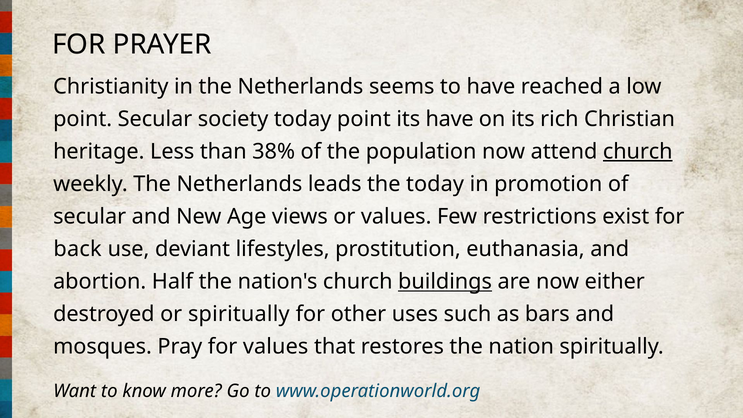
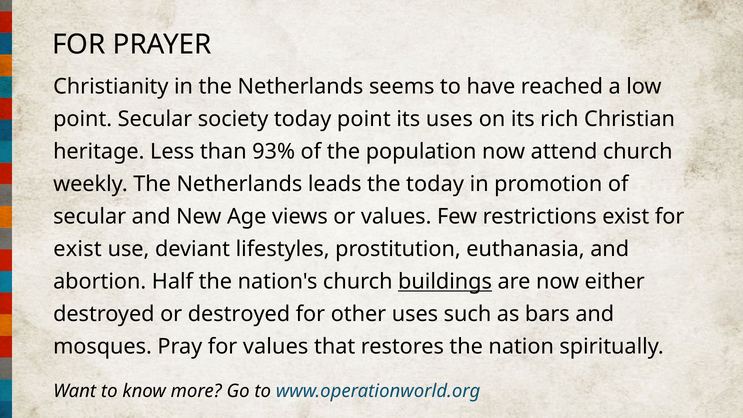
its have: have -> uses (449, 119)
38%: 38% -> 93% (274, 152)
church underline: present -> none (638, 152)
back: back -> exist (78, 249)
or spiritually: spiritually -> destroyed (239, 314)
